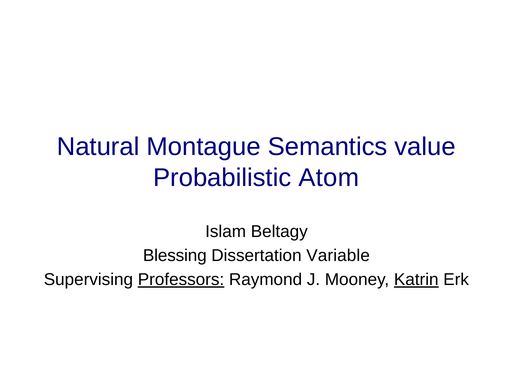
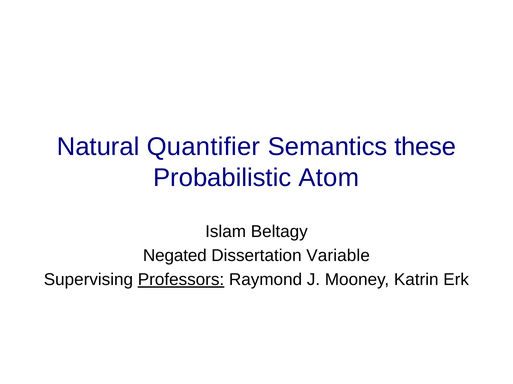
Montague: Montague -> Quantifier (203, 147)
value: value -> these (425, 147)
Blessing: Blessing -> Negated (175, 256)
Katrin underline: present -> none (416, 280)
